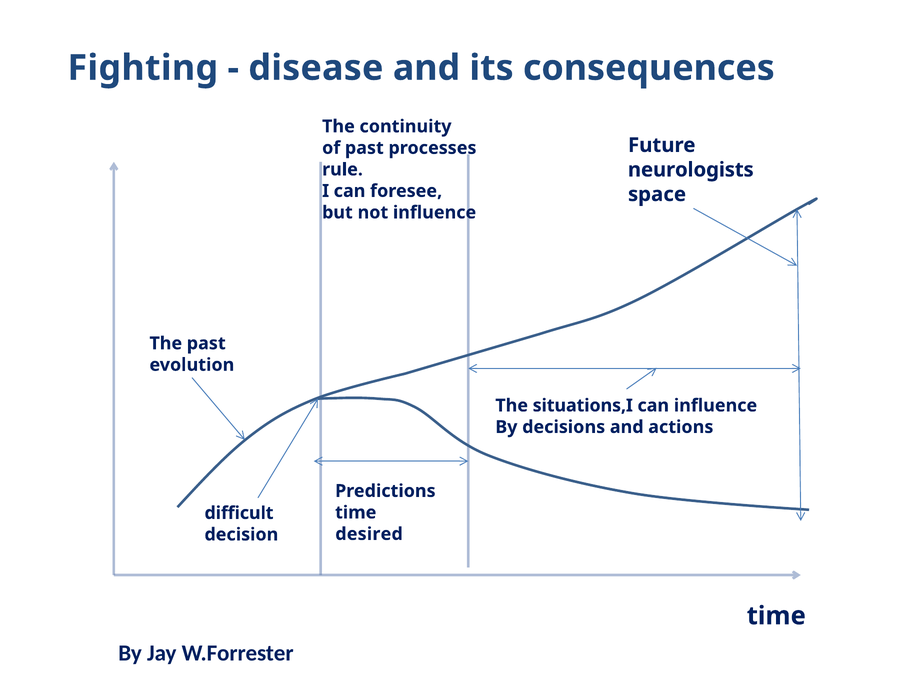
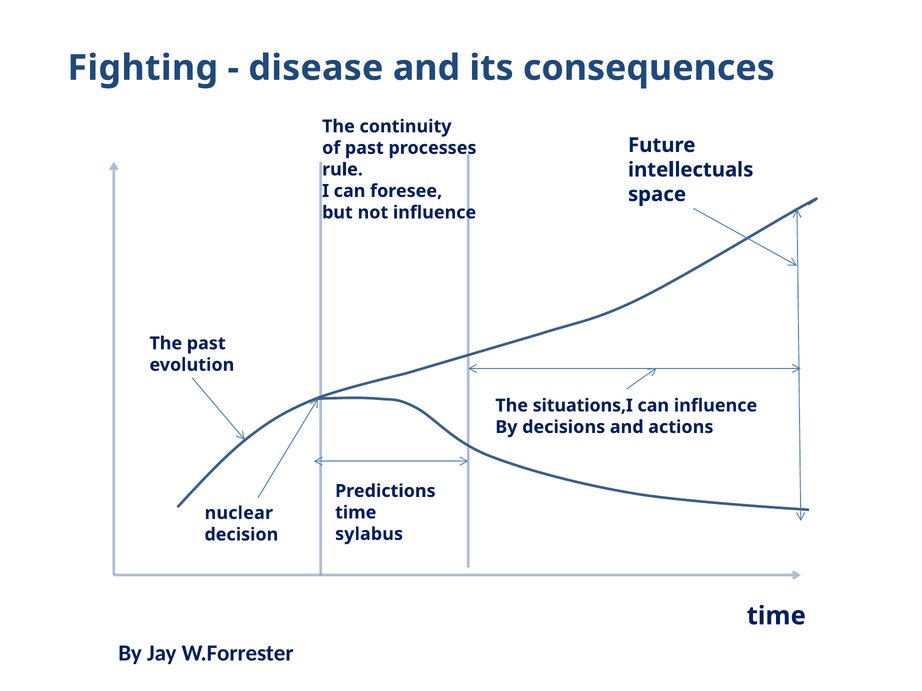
neurologists: neurologists -> intellectuals (691, 170)
difficult: difficult -> nuclear (239, 513)
desired: desired -> sylabus (369, 534)
